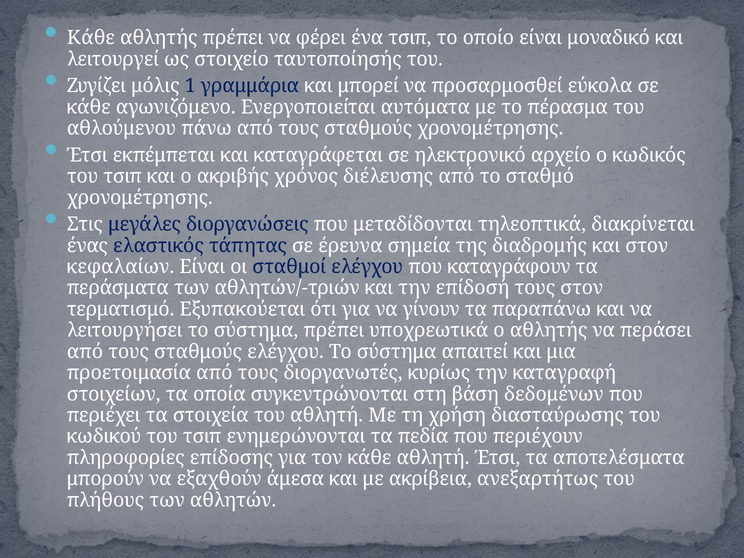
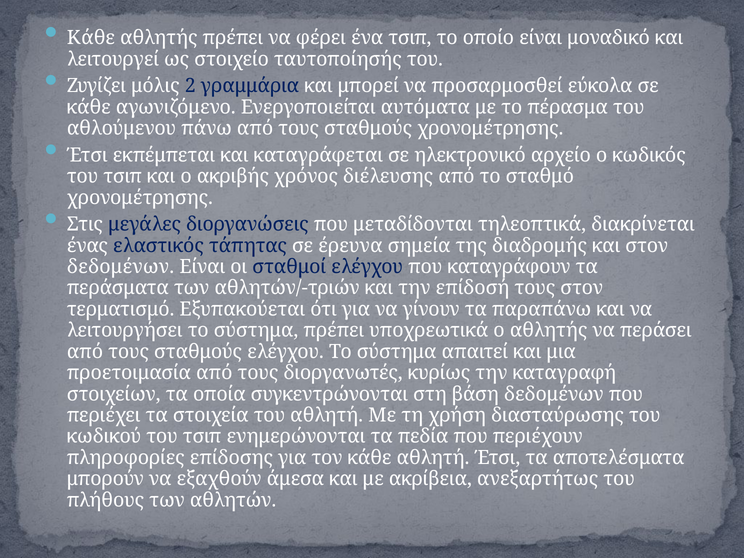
1: 1 -> 2 (190, 86)
κεφαλαίων: κεφαλαίων -> δεδομένων (121, 267)
